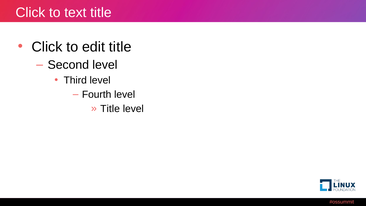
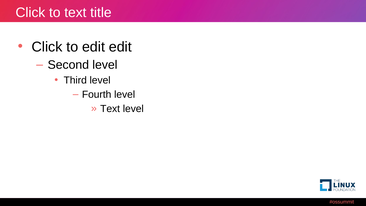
edit title: title -> edit (120, 47)
Title: Title -> Text (110, 109)
